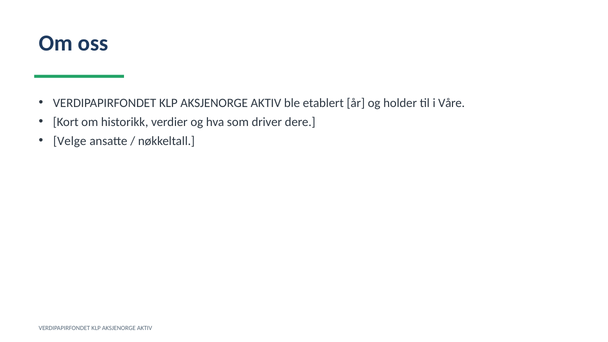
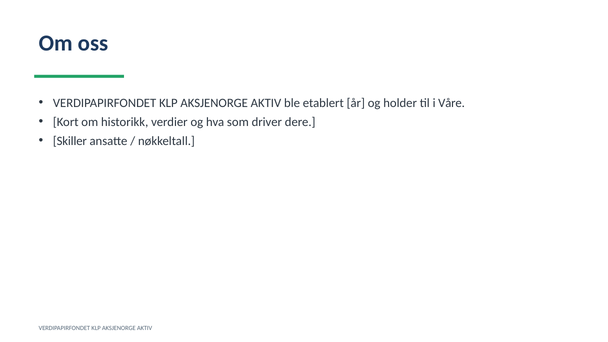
Velge: Velge -> Skiller (70, 141)
